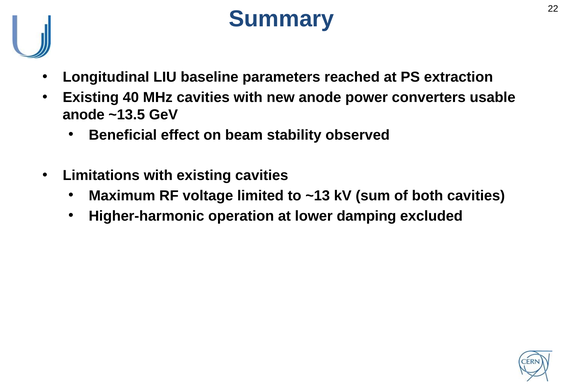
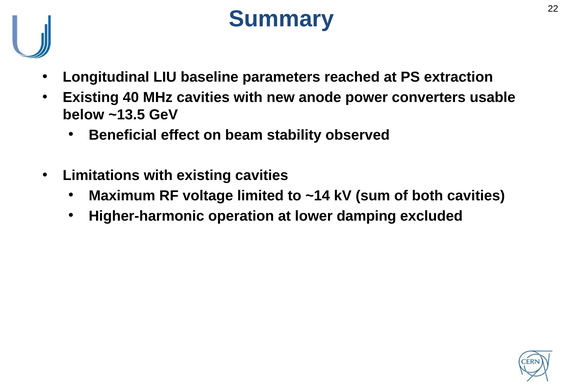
anode: anode -> below (83, 115)
~13: ~13 -> ~14 (318, 196)
